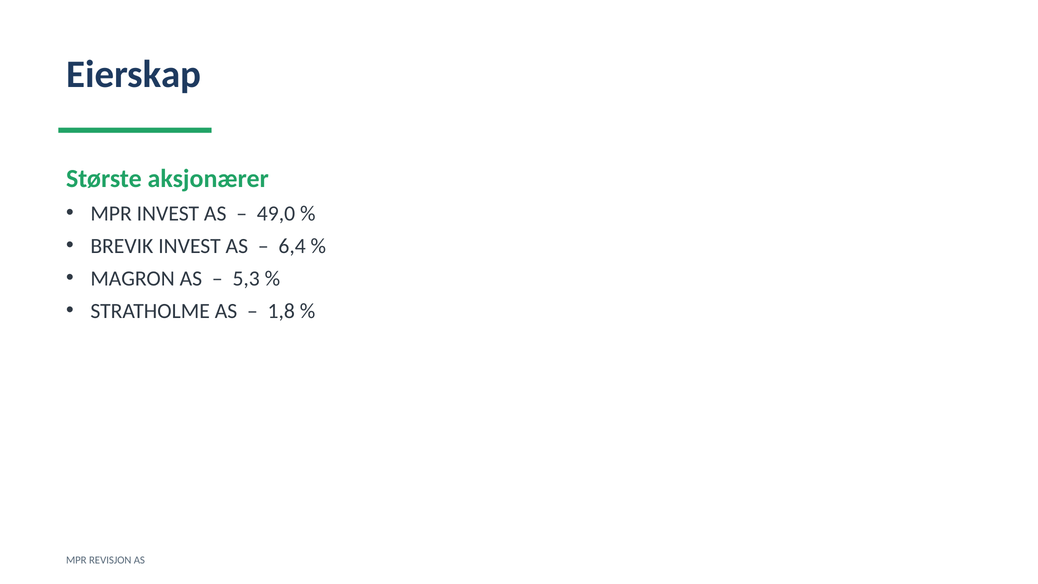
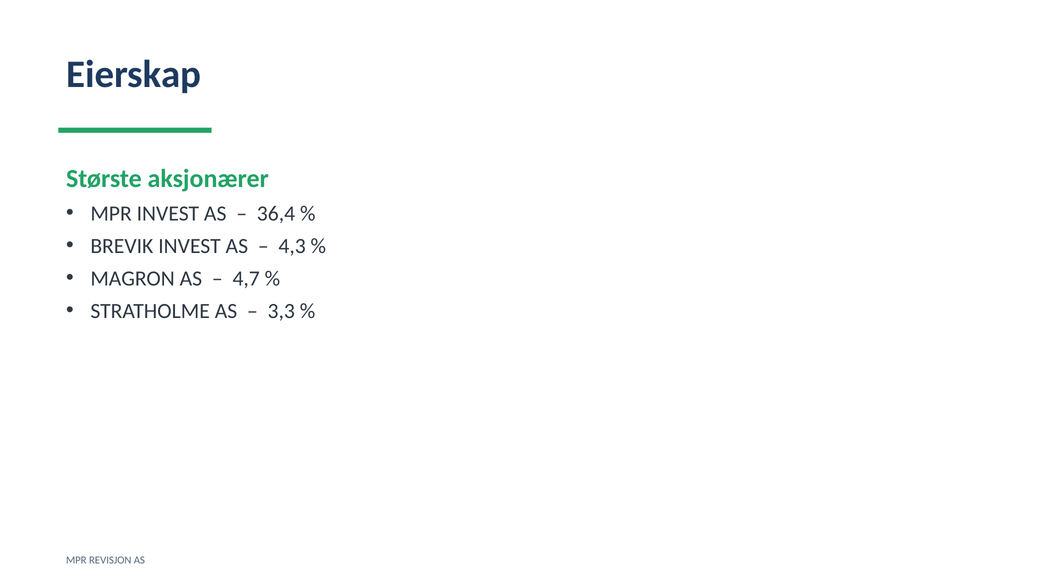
49,0: 49,0 -> 36,4 (276, 213)
6,4: 6,4 -> 4,3 (292, 246)
5,3: 5,3 -> 4,7 (246, 278)
1,8: 1,8 -> 3,3 (281, 311)
